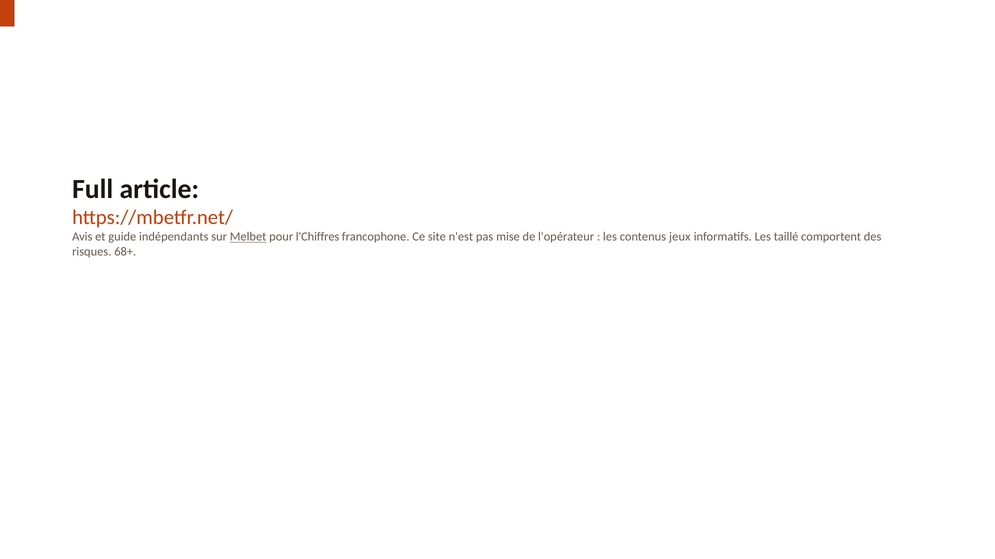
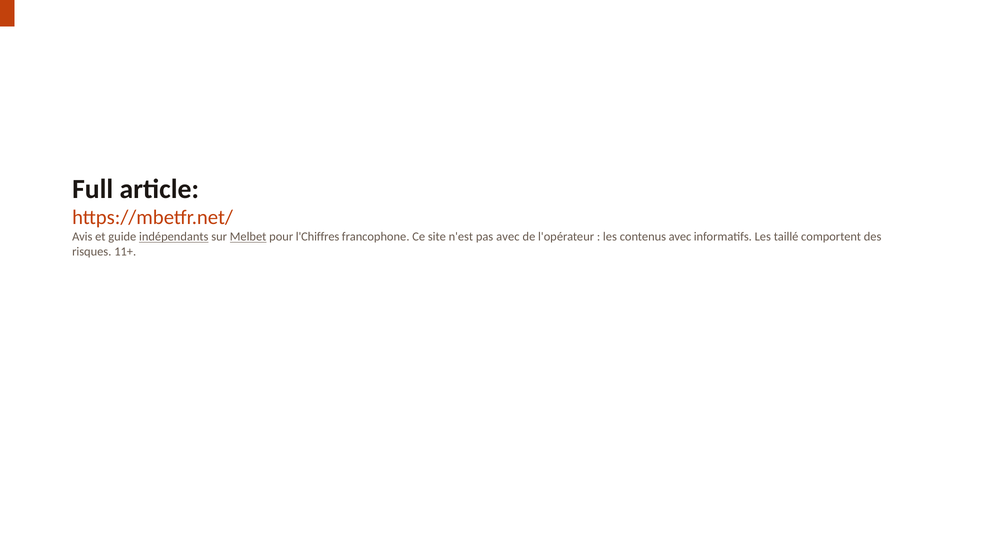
indépendants underline: none -> present (174, 237)
pas mise: mise -> avec (508, 237)
contenus jeux: jeux -> avec (680, 237)
68+: 68+ -> 11+ (125, 252)
